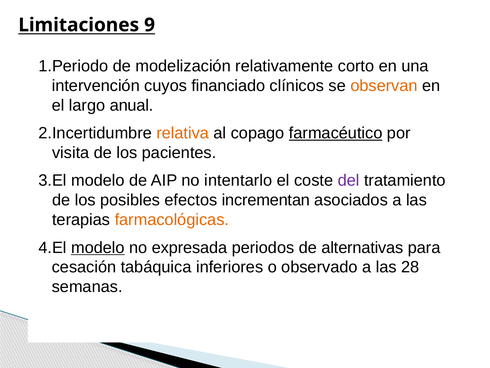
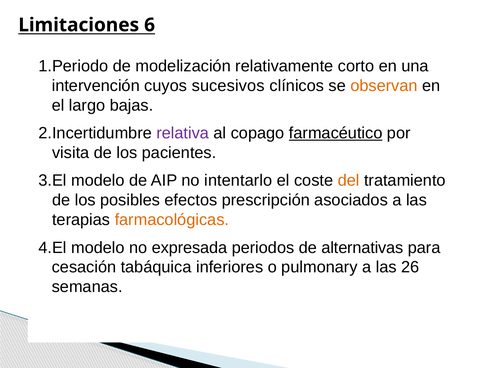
9: 9 -> 6 (150, 25)
financiado: financiado -> sucesivos (228, 86)
anual: anual -> bajas (132, 105)
relativa colour: orange -> purple (183, 133)
del colour: purple -> orange (349, 180)
incrementan: incrementan -> prescripción (266, 200)
modelo underline: present -> none (98, 247)
observado: observado -> pulmonary (319, 267)
28: 28 -> 26 (410, 267)
